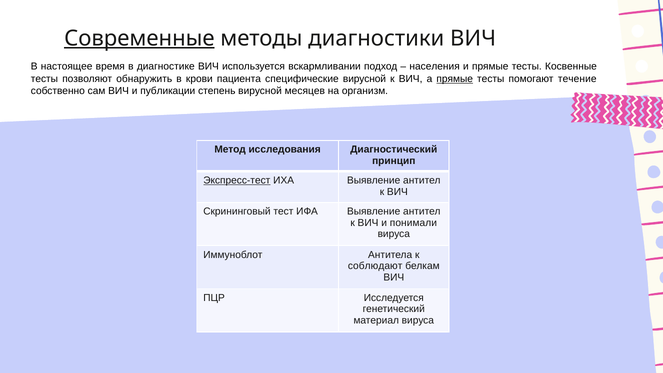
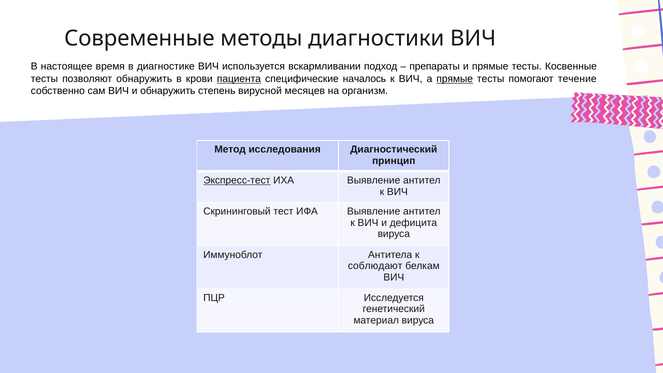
Современные underline: present -> none (139, 38)
населения: населения -> препараты (435, 67)
пациента underline: none -> present (239, 79)
специфические вирусной: вирусной -> началось (364, 79)
и публикации: публикации -> обнаружить (168, 91)
понимали: понимали -> дефицита (413, 223)
